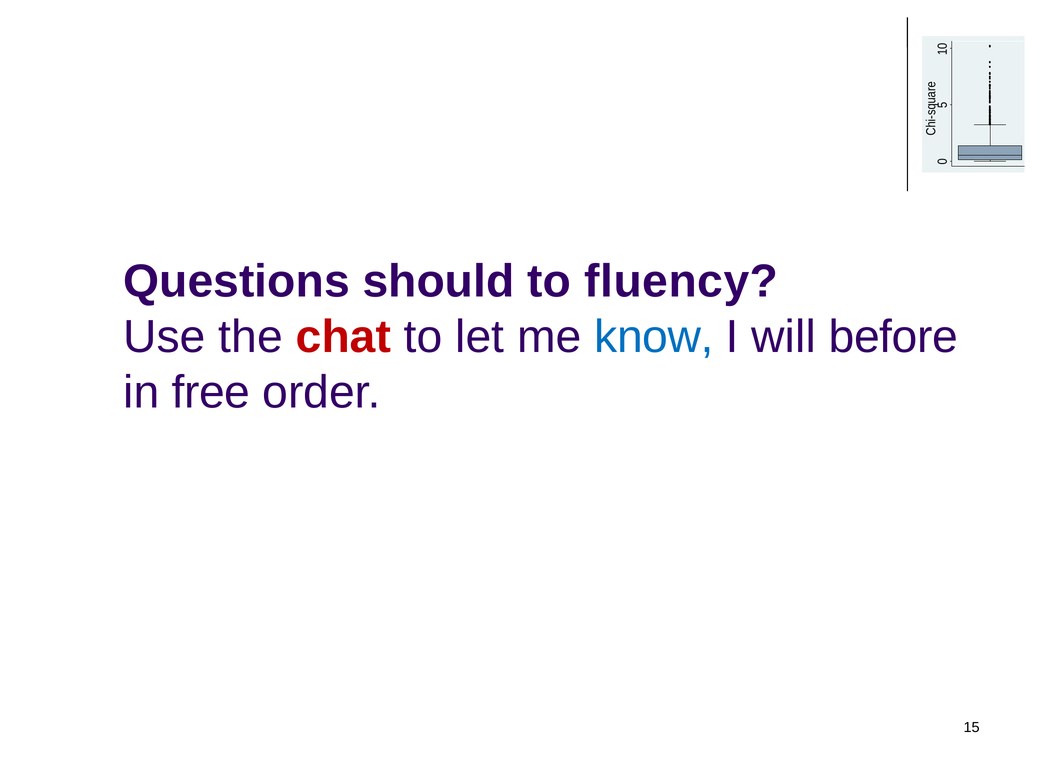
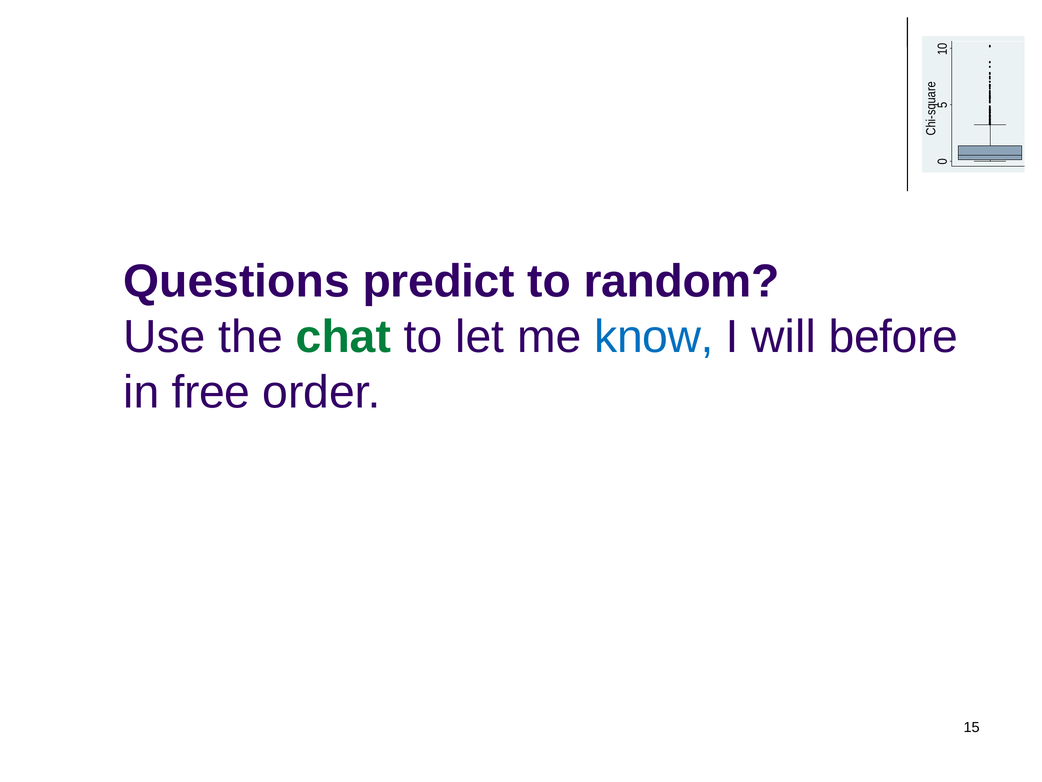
should: should -> predict (439, 281)
fluency: fluency -> random (682, 281)
chat colour: red -> green (344, 337)
